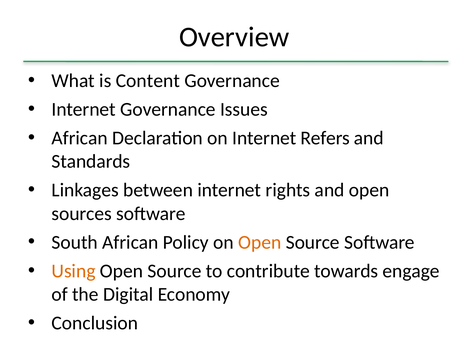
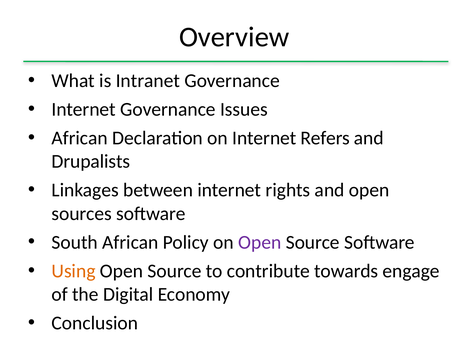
Content: Content -> Intranet (148, 81)
Standards: Standards -> Drupalists (91, 161)
Open colour: orange -> purple (260, 242)
